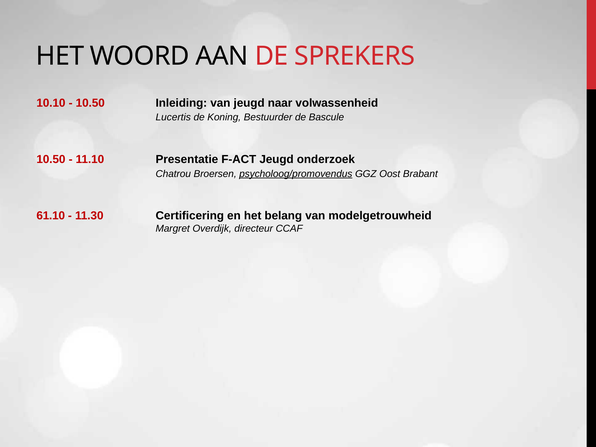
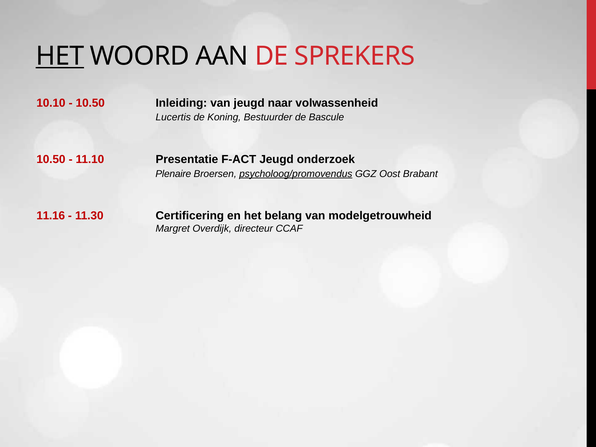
HET underline: none -> present (60, 56)
Chatrou: Chatrou -> Plenaire (173, 174)
61.10: 61.10 -> 11.16 (51, 216)
